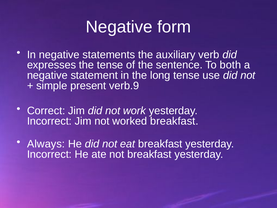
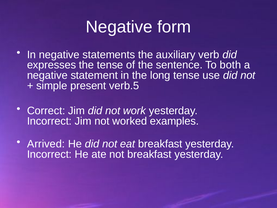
verb.9: verb.9 -> verb.5 (124, 86)
worked breakfast: breakfast -> examples (174, 121)
Always: Always -> Arrived (46, 144)
